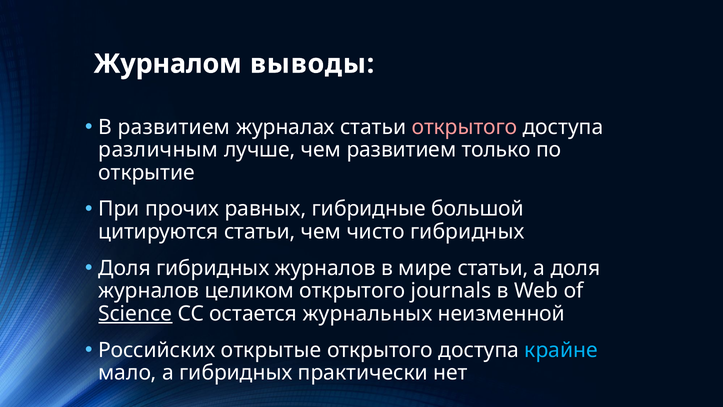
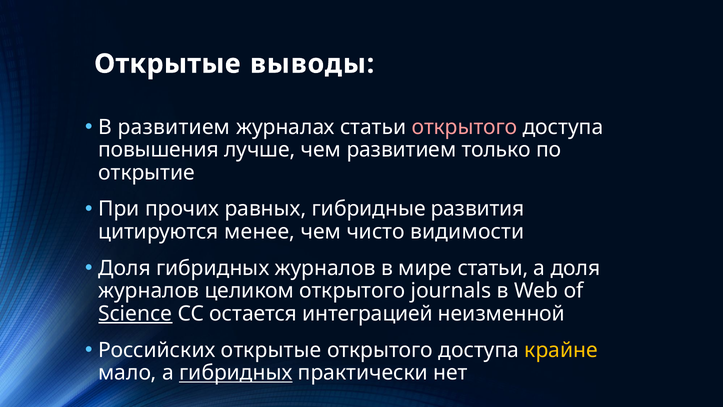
Журналом: Журналом -> Открытые (167, 64)
различным: различным -> повышения (158, 150)
большой: большой -> развития (478, 209)
цитируются статьи: статьи -> менее (260, 232)
чисто гибридных: гибридных -> видимости (467, 232)
журнальных: журнальных -> интеграцией (368, 314)
крайне colour: light blue -> yellow (561, 350)
гибридных underline: none -> present (236, 373)
